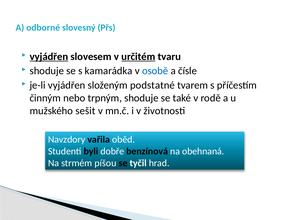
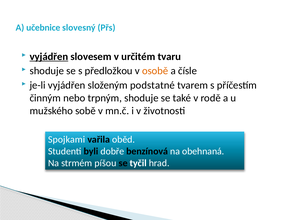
odborné: odborné -> učebnice (43, 28)
určitém underline: present -> none (138, 57)
kamarádka: kamarádka -> předložkou (109, 71)
osobě colour: blue -> orange (155, 71)
sešit: sešit -> sobě (86, 111)
Navzdory: Navzdory -> Spojkami (67, 140)
